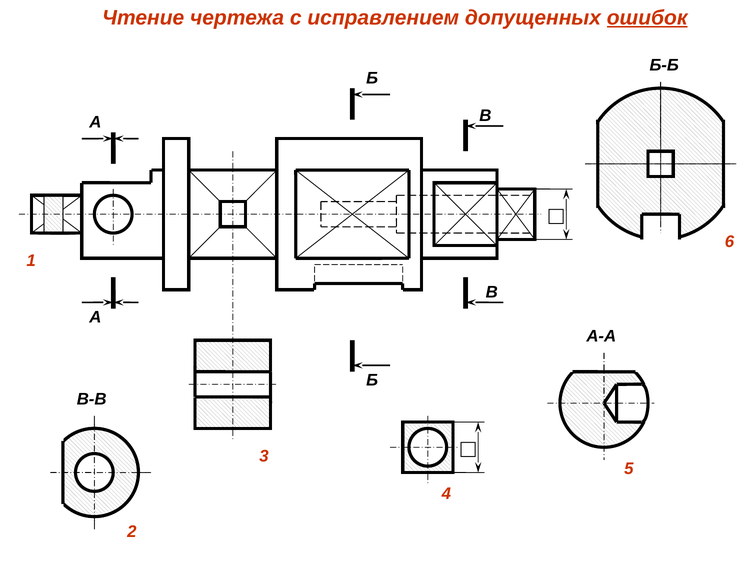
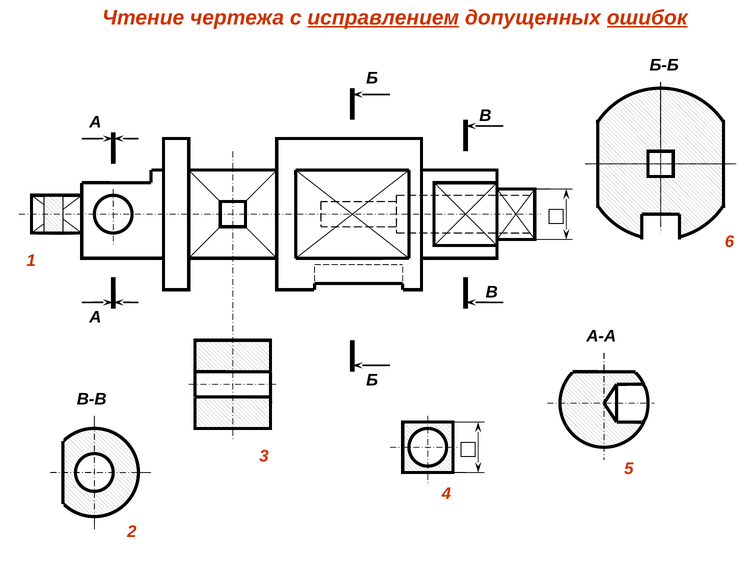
исправлением underline: none -> present (383, 18)
